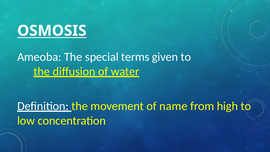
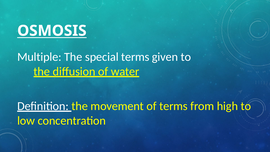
Ameoba: Ameoba -> Multiple (39, 57)
of name: name -> terms (174, 106)
